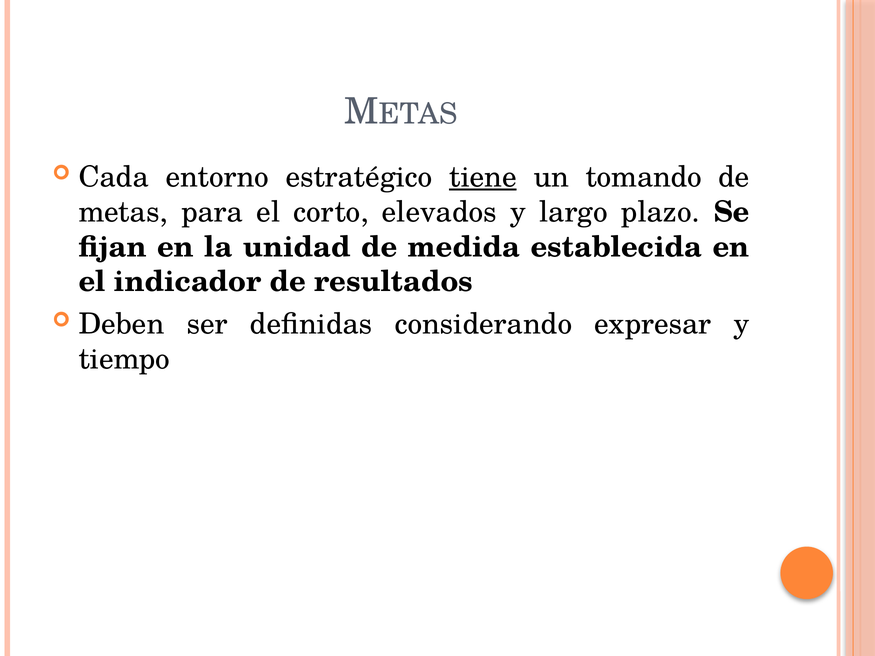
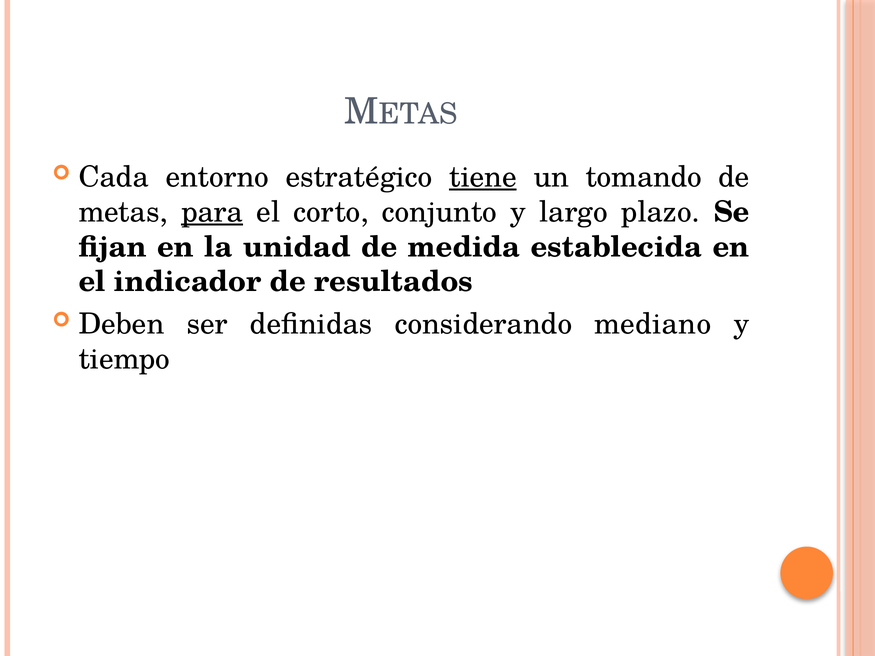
para underline: none -> present (212, 212)
elevados: elevados -> conjunto (439, 212)
expresar: expresar -> mediano (653, 324)
